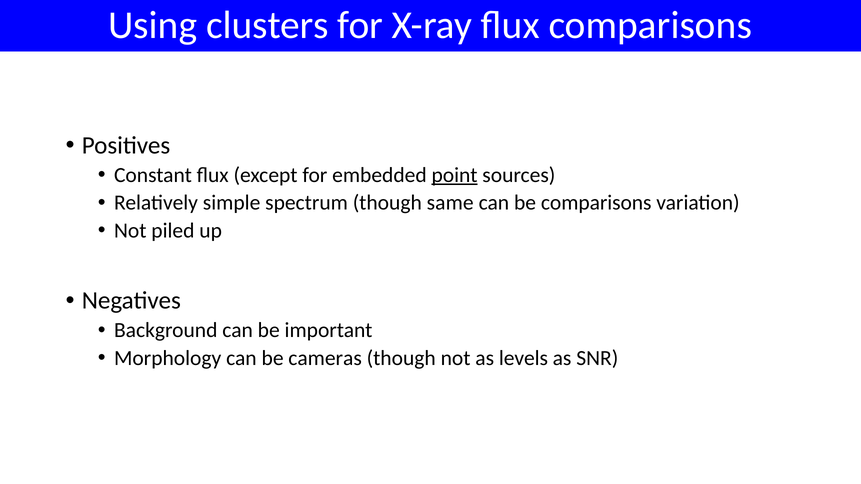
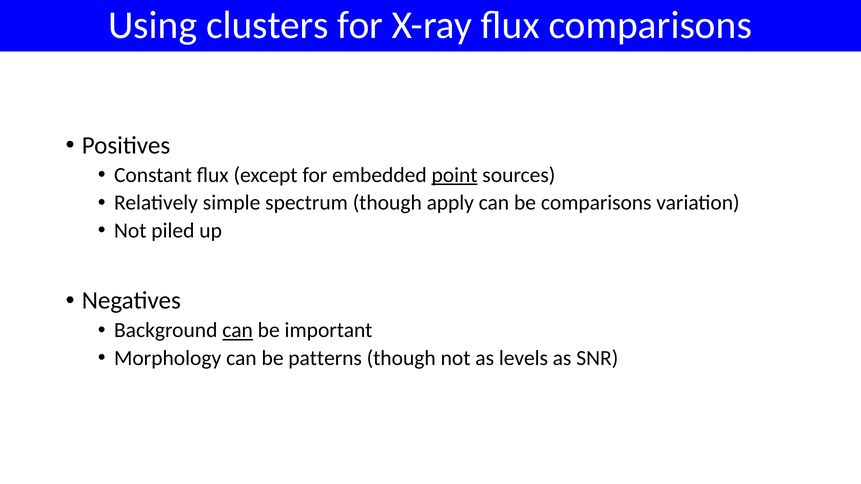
same: same -> apply (450, 203)
can underline: none -> present (238, 331)
cameras: cameras -> patterns (325, 358)
